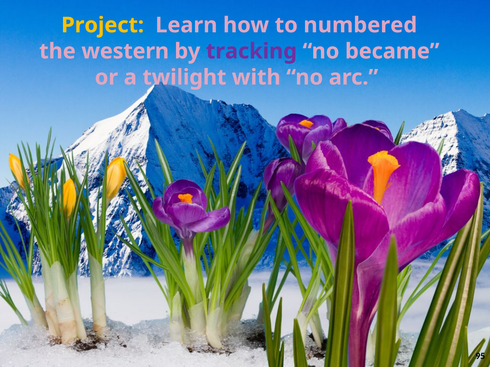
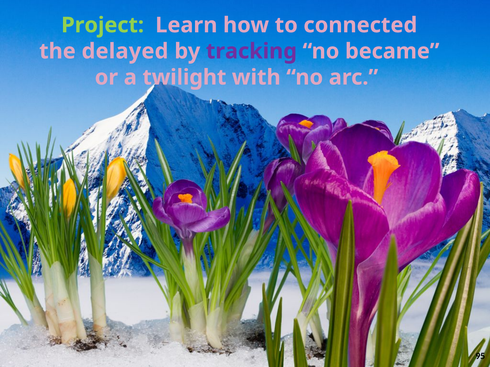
Project colour: yellow -> light green (103, 25)
numbered: numbered -> connected (360, 25)
western: western -> delayed (125, 51)
